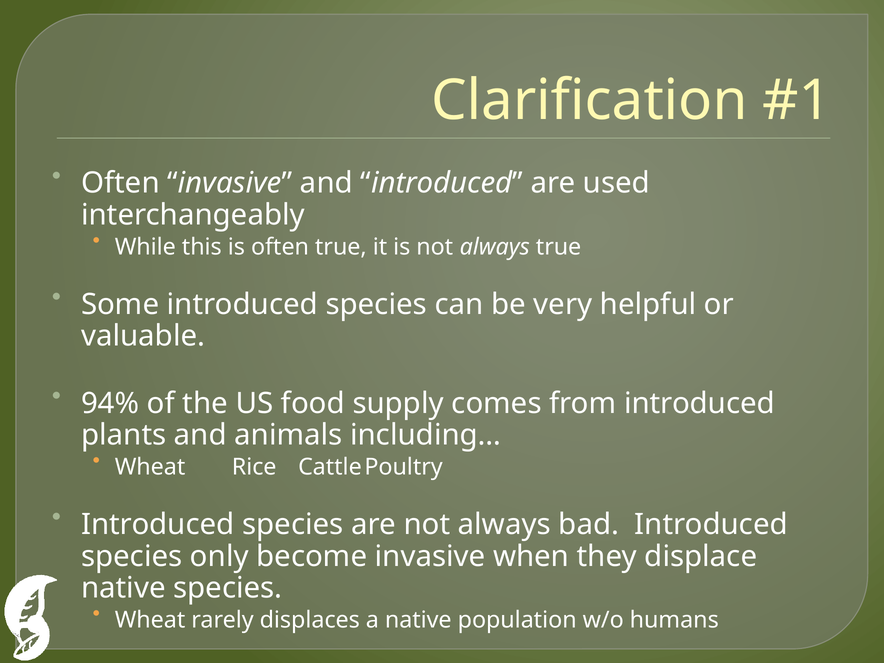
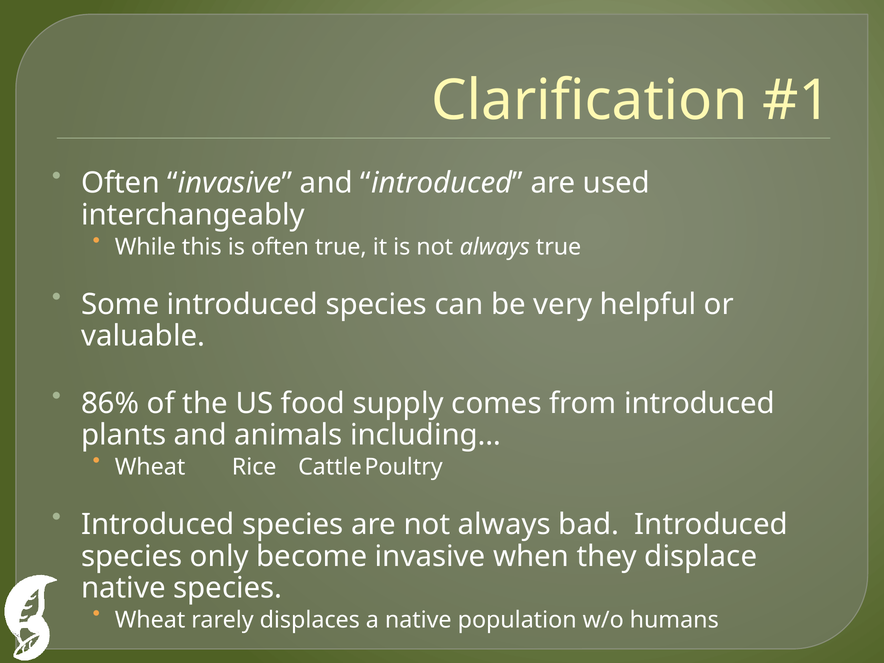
94%: 94% -> 86% (110, 403)
